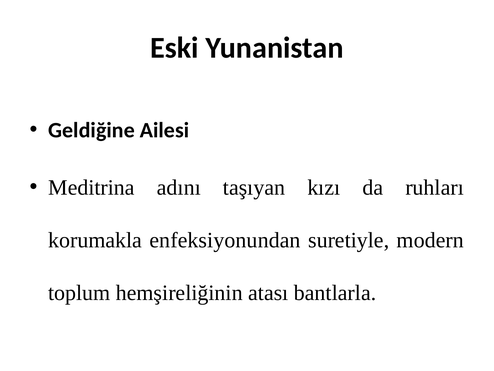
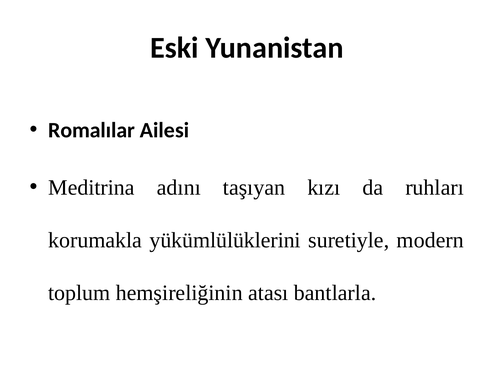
Geldiğine: Geldiğine -> Romalılar (92, 130)
enfeksiyonundan: enfeksiyonundan -> yükümlülüklerini (225, 240)
